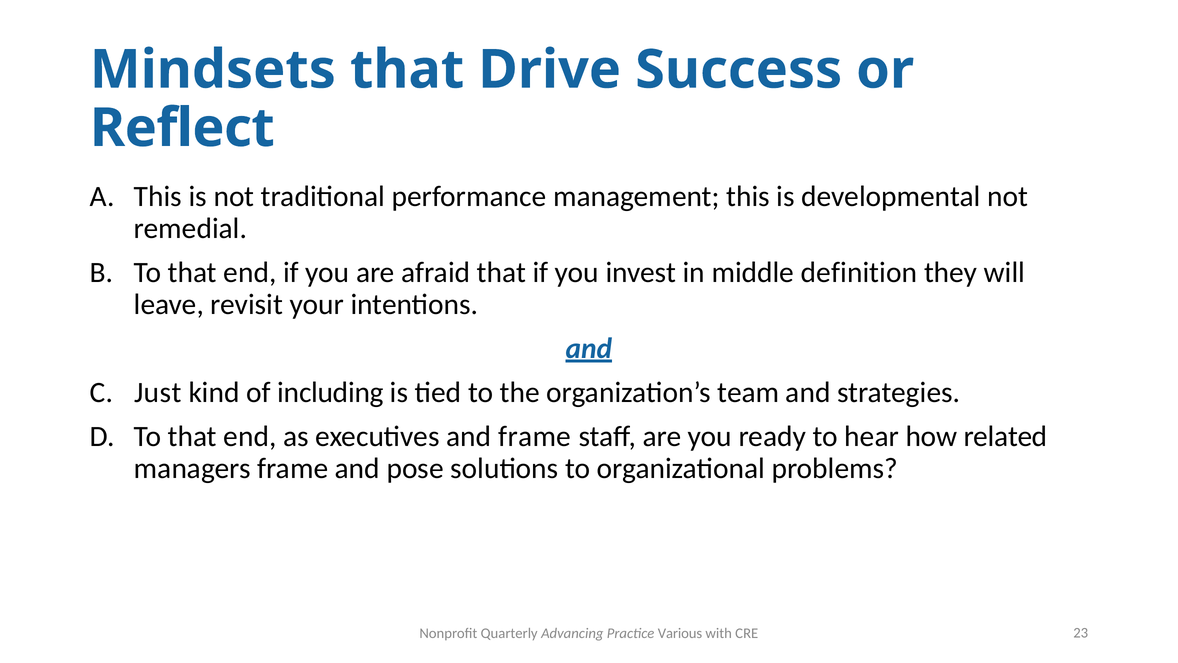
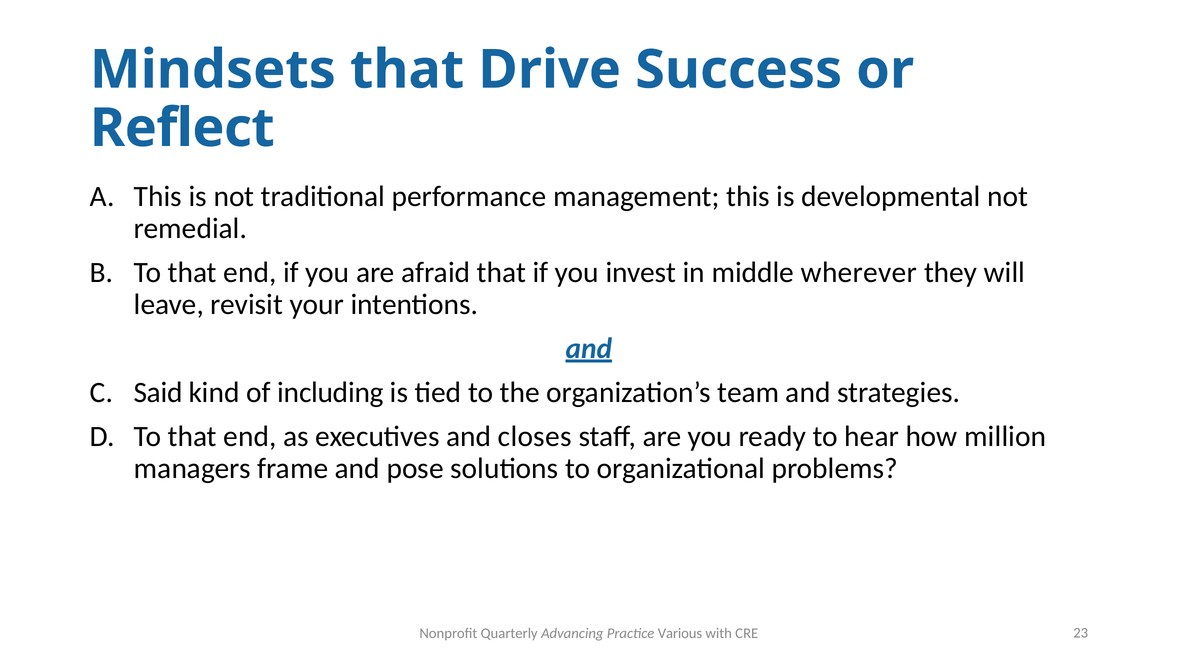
definition: definition -> wherever (859, 272)
Just: Just -> Said (158, 392)
and frame: frame -> closes (535, 436)
related: related -> million (1005, 436)
